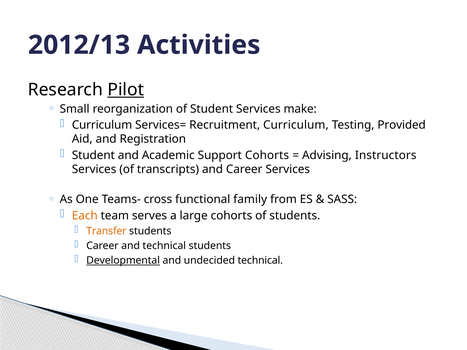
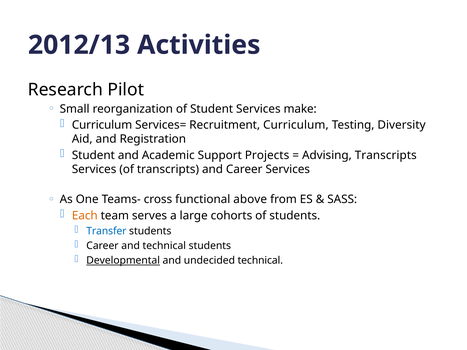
Pilot underline: present -> none (126, 90)
Provided: Provided -> Diversity (402, 125)
Support Cohorts: Cohorts -> Projects (267, 155)
Advising Instructors: Instructors -> Transcripts (386, 155)
family: family -> above (250, 200)
Transfer colour: orange -> blue (106, 231)
